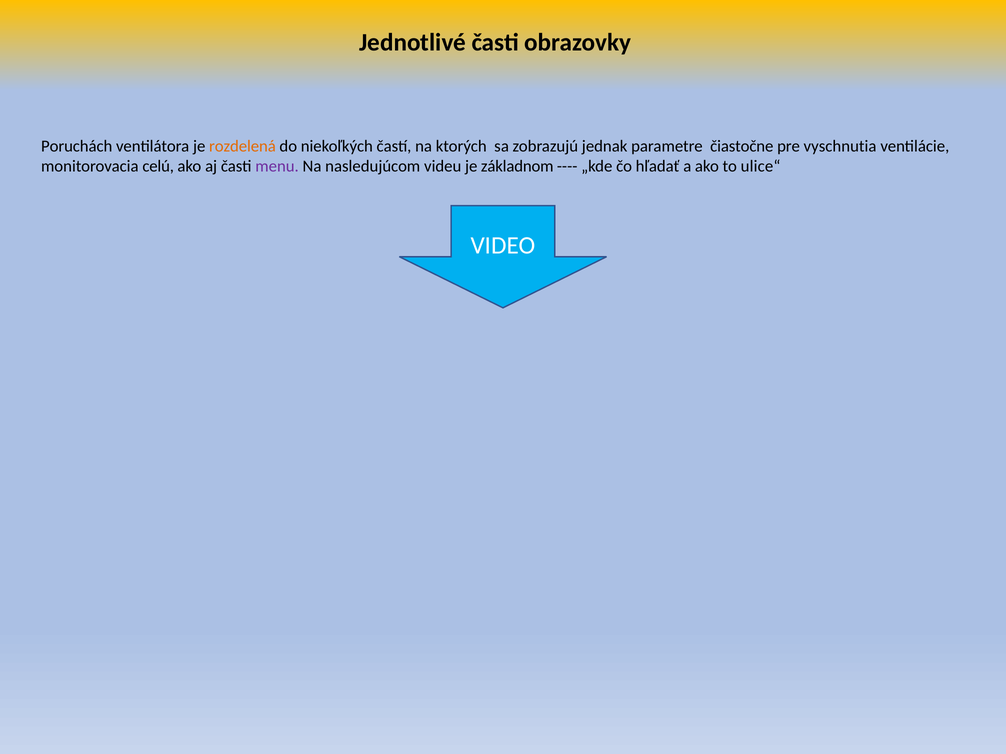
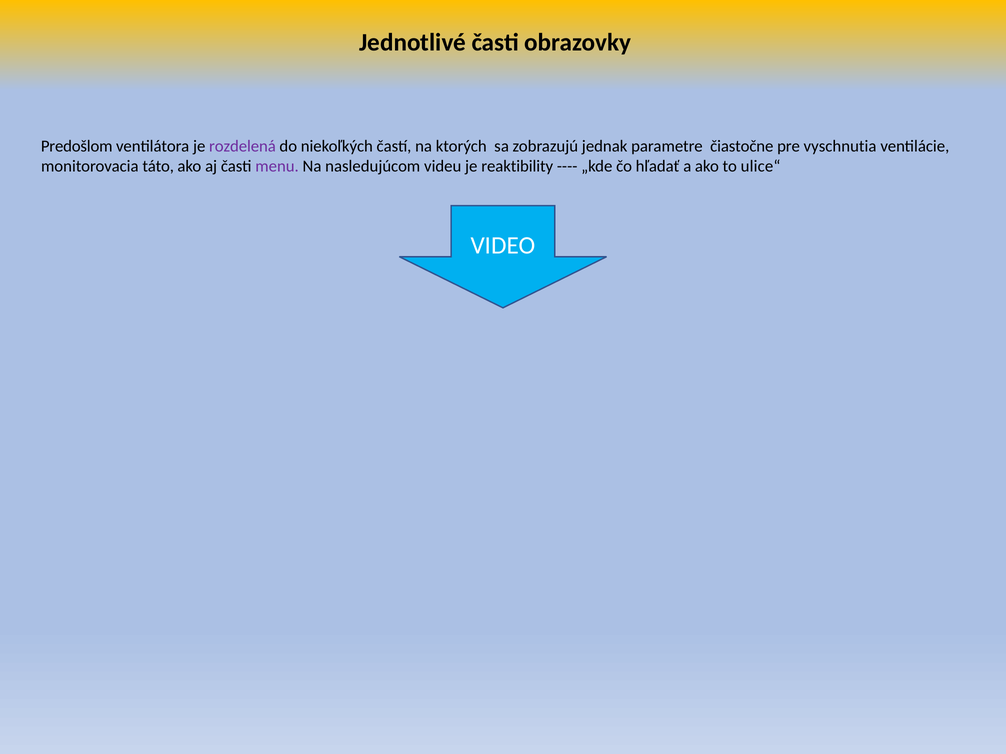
Poruchách: Poruchách -> Predošlom (77, 146)
rozdelená colour: orange -> purple (242, 146)
celú: celú -> táto (158, 166)
základnom: základnom -> reaktibility (517, 166)
